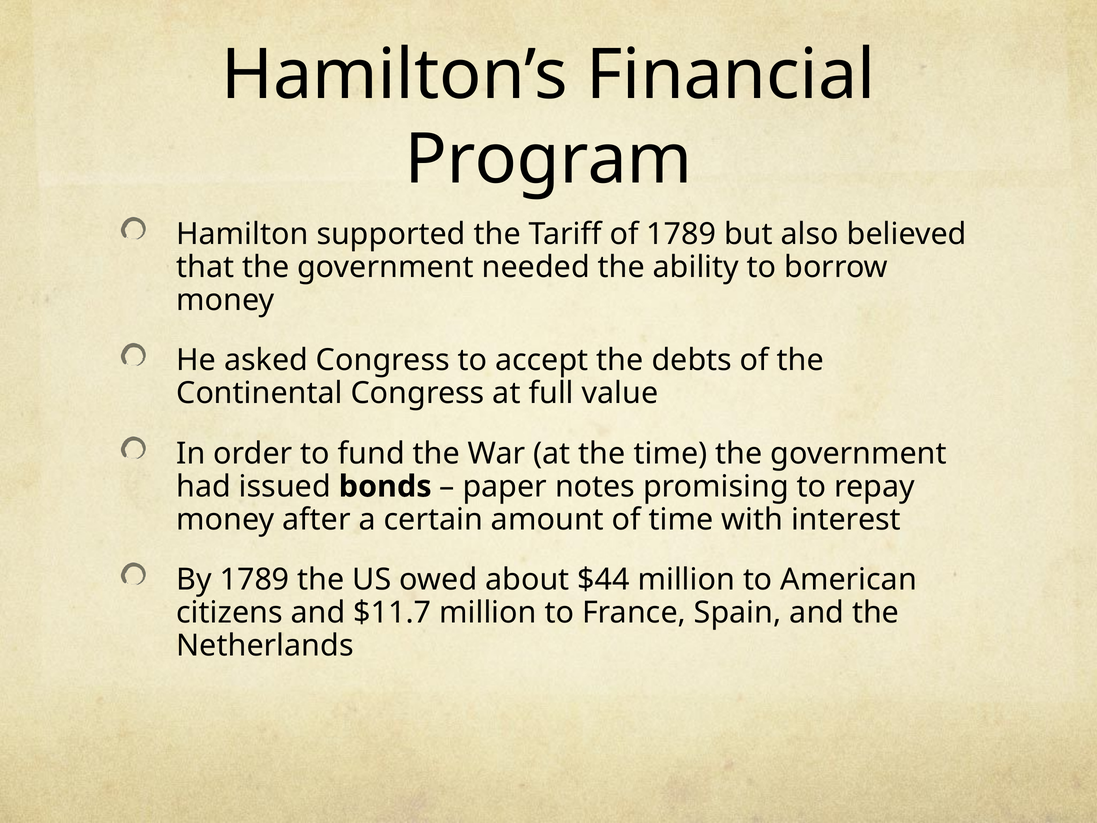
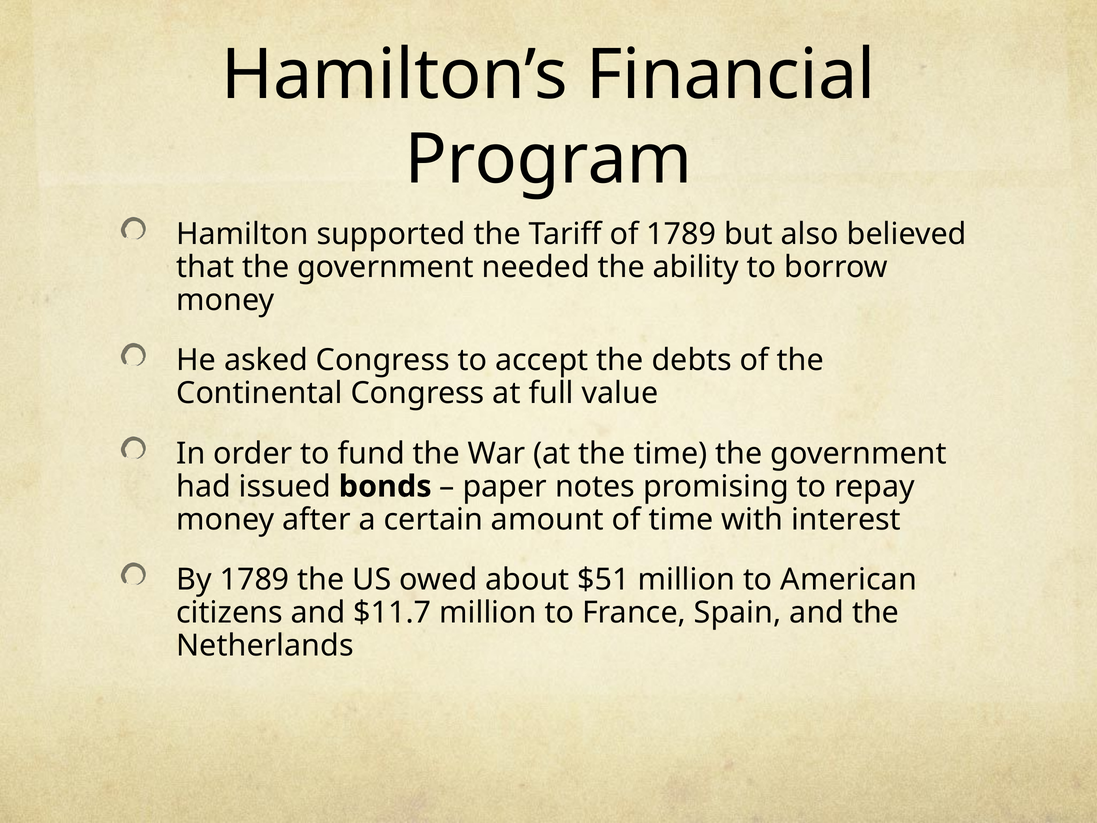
$44: $44 -> $51 (604, 580)
